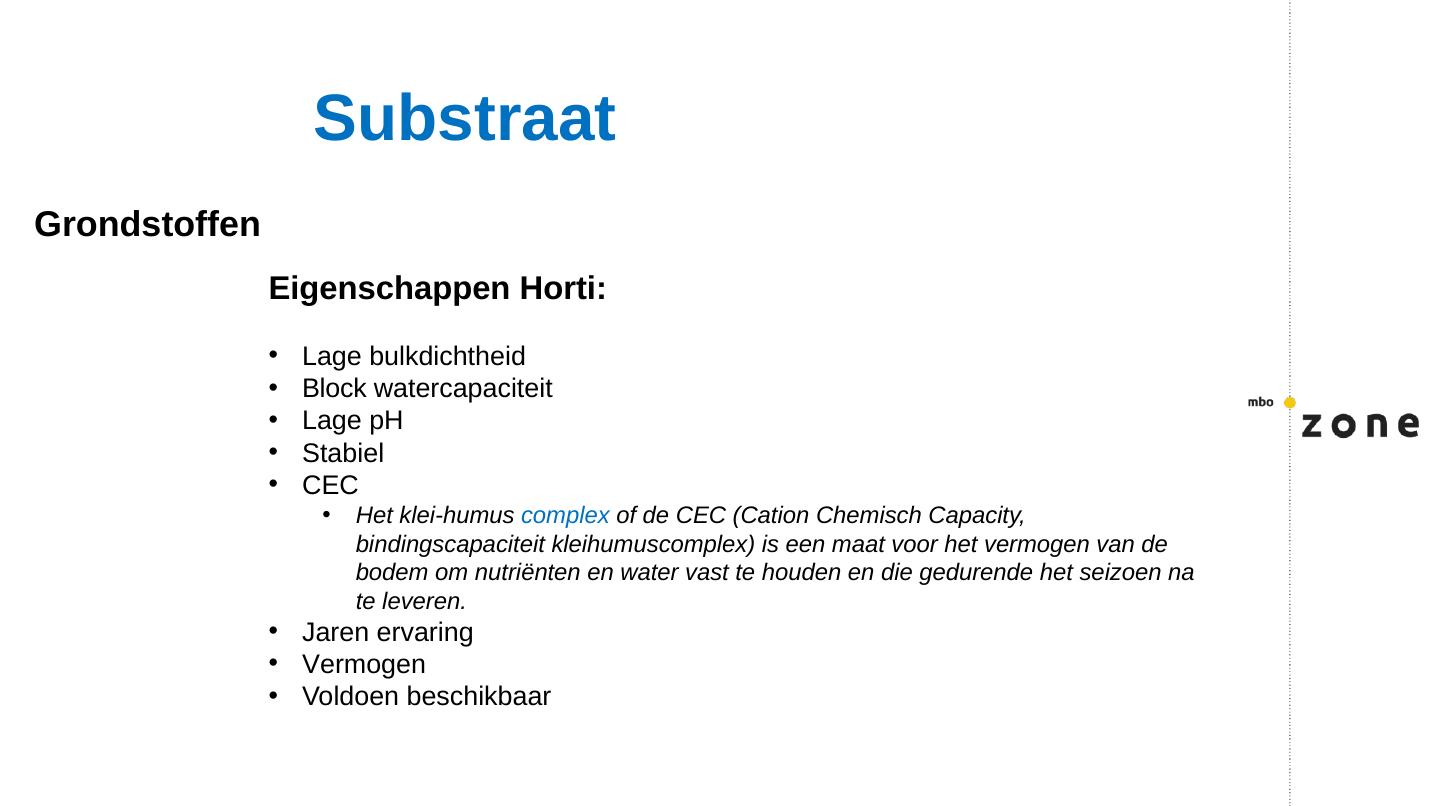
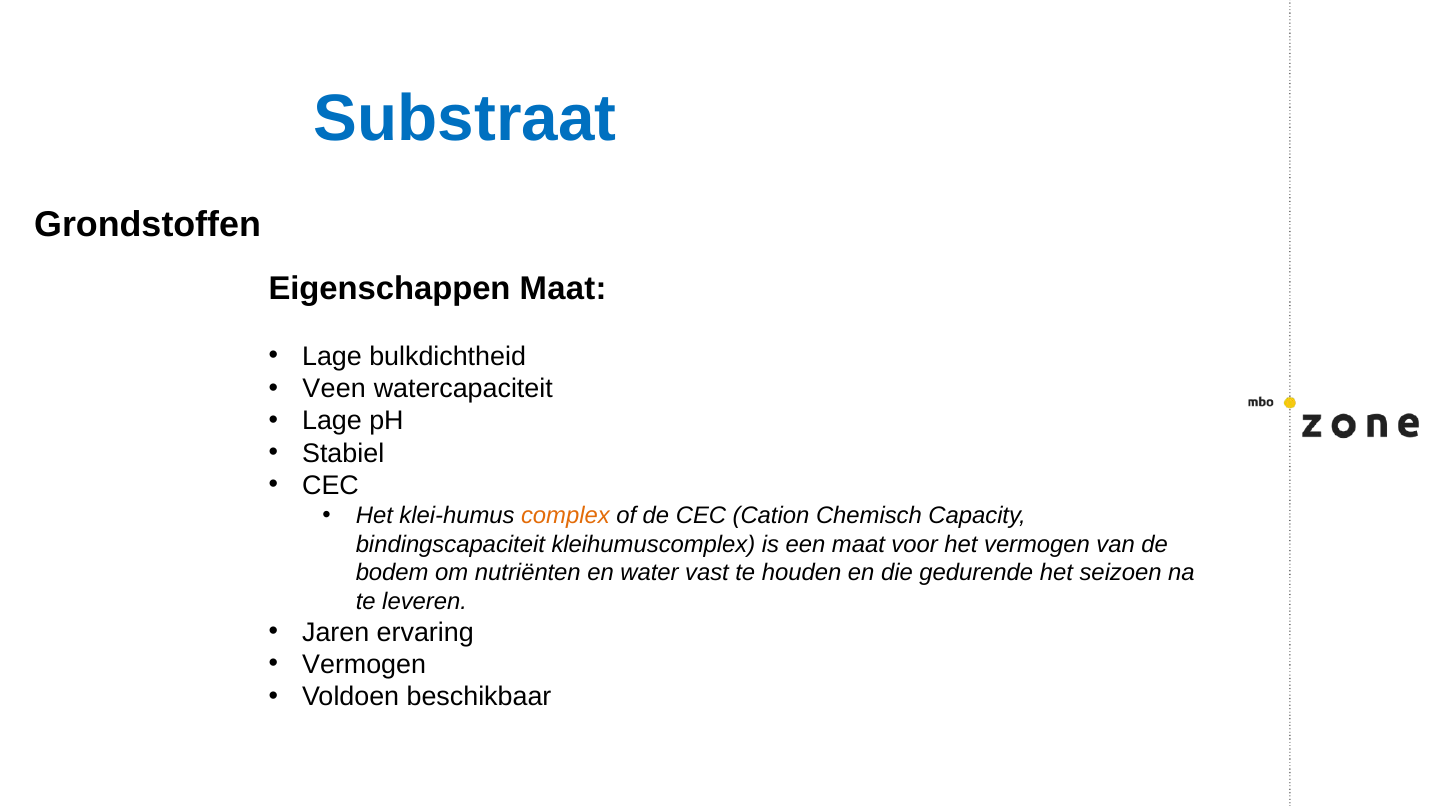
Eigenschappen Horti: Horti -> Maat (563, 289)
Block: Block -> Veen (334, 389)
complex colour: blue -> orange (565, 516)
